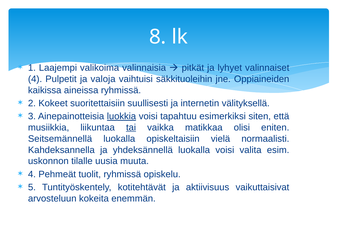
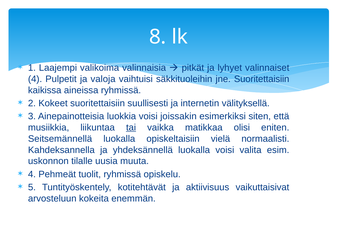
jne Oppiaineiden: Oppiaineiden -> Suoritettaisiin (262, 79)
luokkia underline: present -> none (121, 117)
tapahtuu: tapahtuu -> joissakin (178, 117)
